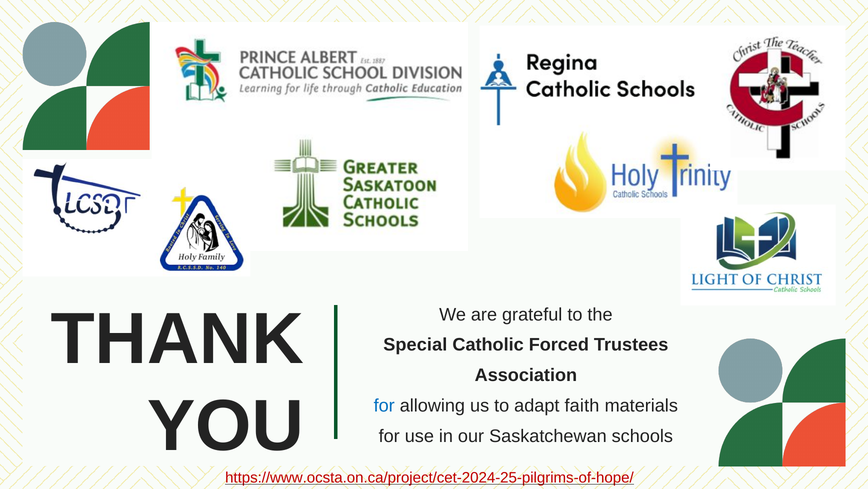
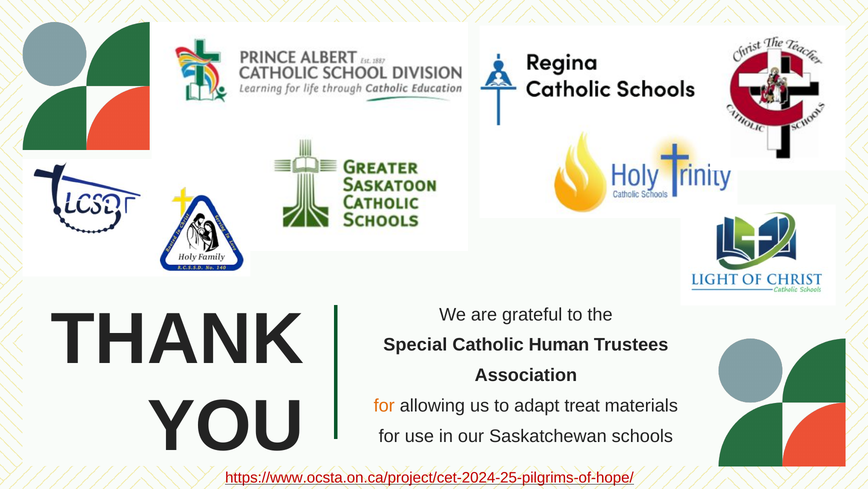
Forced: Forced -> Human (559, 344)
for colour: blue -> orange (384, 405)
faith: faith -> treat (582, 405)
